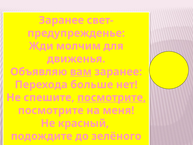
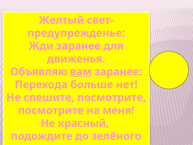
Заранее: Заранее -> Желтый (61, 20)
Жди молчим: молчим -> заранее (78, 46)
посмотрите underline: present -> none (112, 97)
